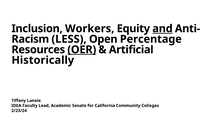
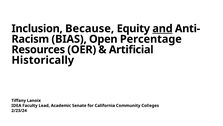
Workers: Workers -> Because (90, 28)
LESS: LESS -> BIAS (69, 39)
OER underline: present -> none (82, 49)
